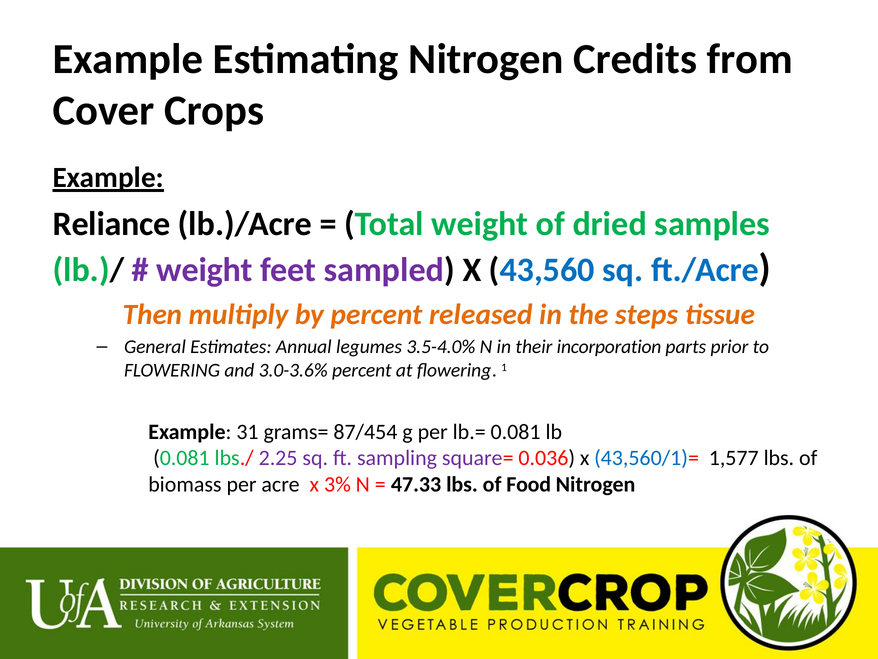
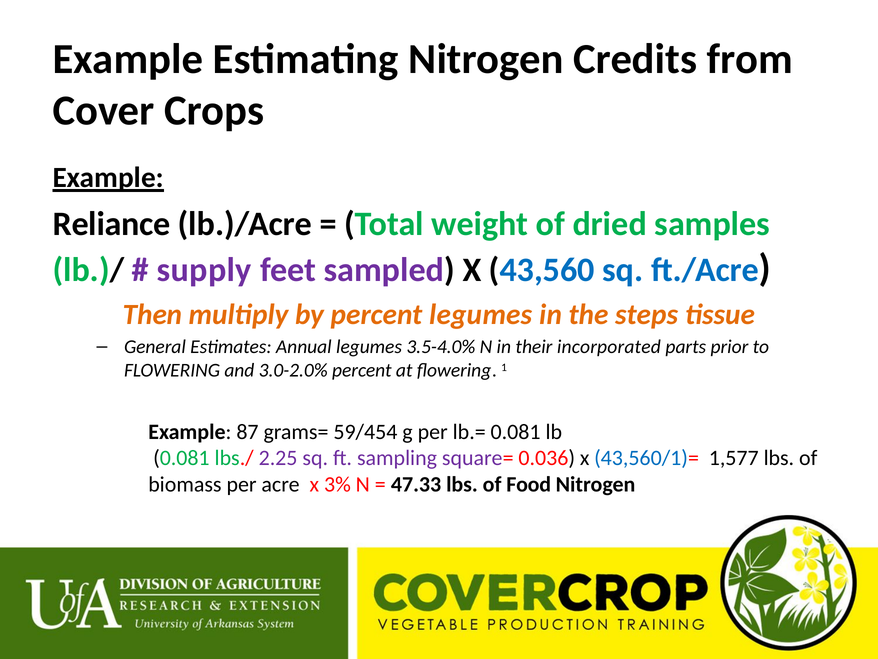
weight: weight -> supply (204, 270)
percent released: released -> legumes (481, 314)
incorporation: incorporation -> incorporated (609, 347)
3.0-3.6%: 3.0-3.6% -> 3.0-2.0% (293, 370)
31: 31 -> 87 (247, 431)
87/454: 87/454 -> 59/454 (365, 431)
